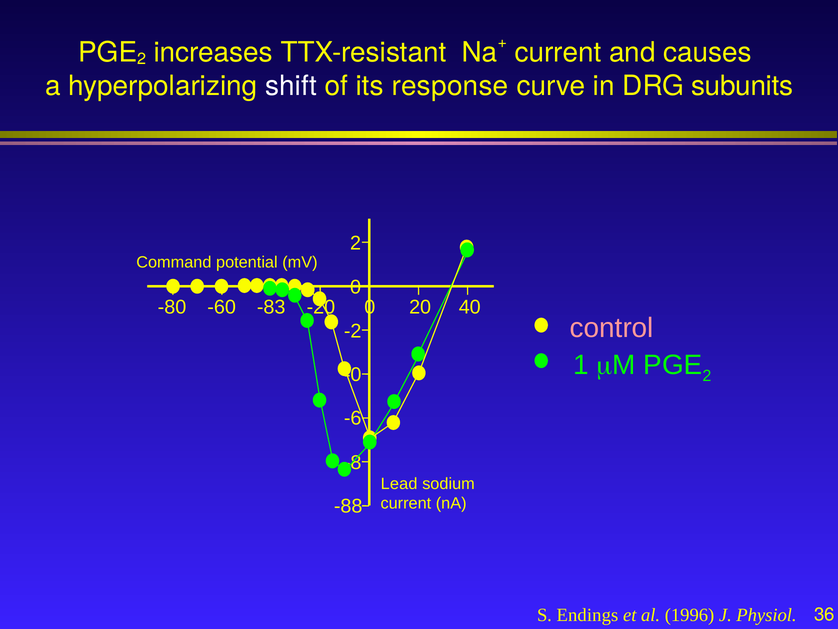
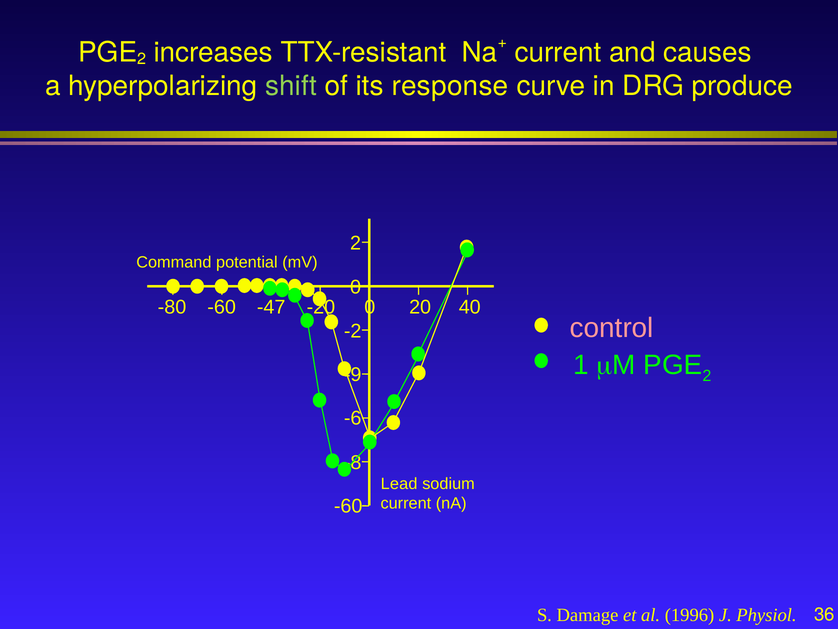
shift colour: white -> light green (291, 86)
subunits: subunits -> produce (742, 86)
-83: -83 -> -47 (271, 307)
-0: -0 -> -9 (353, 374)
-88: -88 -> -60 (348, 506)
Endings: Endings -> Damage (588, 614)
